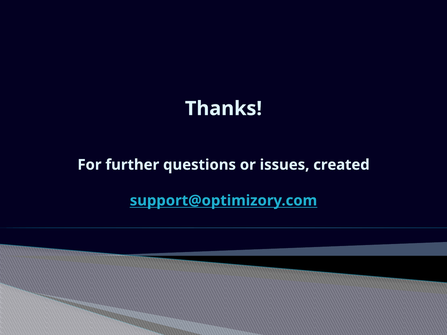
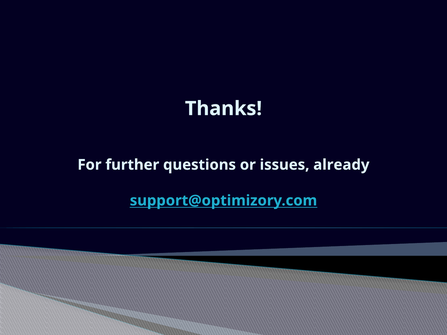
created: created -> already (341, 165)
